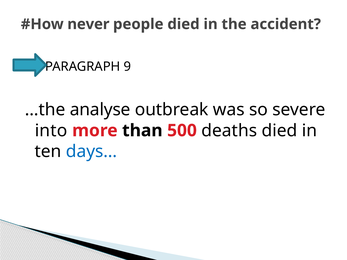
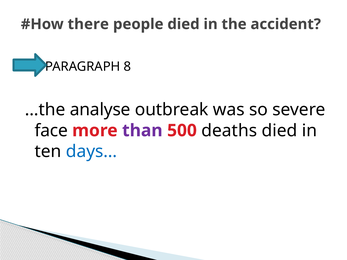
never: never -> there (88, 24)
9: 9 -> 8 (127, 67)
into: into -> face (51, 131)
than colour: black -> purple (142, 131)
